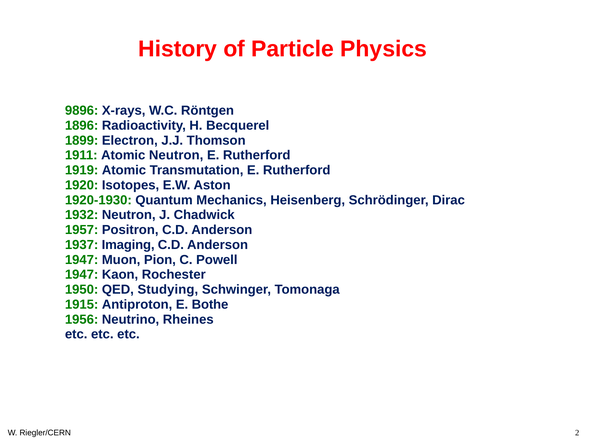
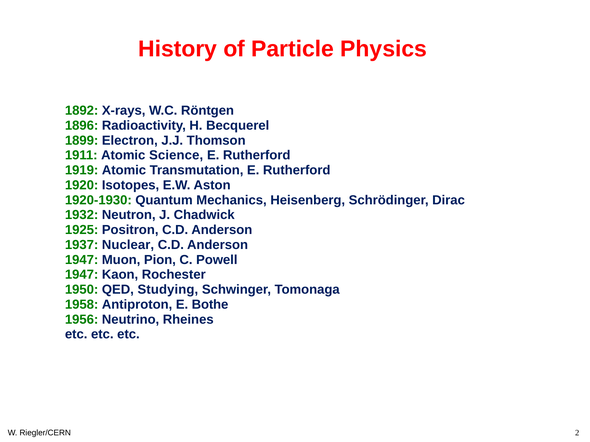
9896: 9896 -> 1892 (82, 111)
Atomic Neutron: Neutron -> Science (176, 155)
1957: 1957 -> 1925 (82, 230)
Imaging: Imaging -> Nuclear (128, 245)
1915: 1915 -> 1958 (82, 305)
